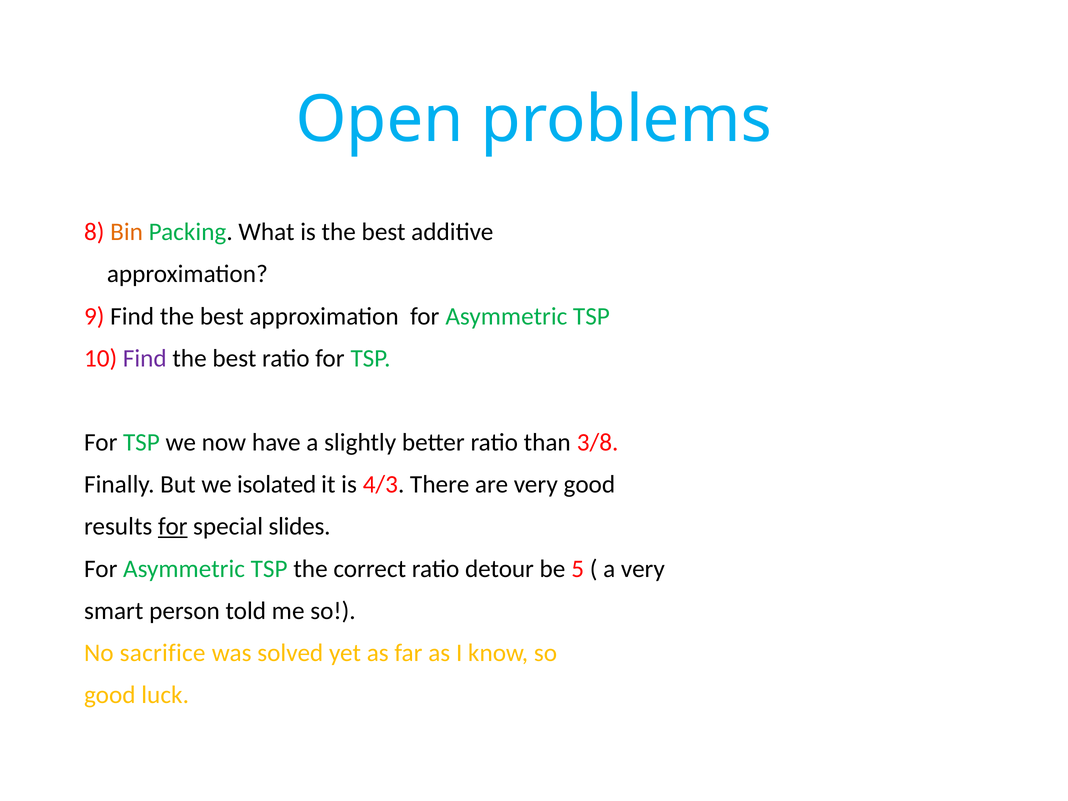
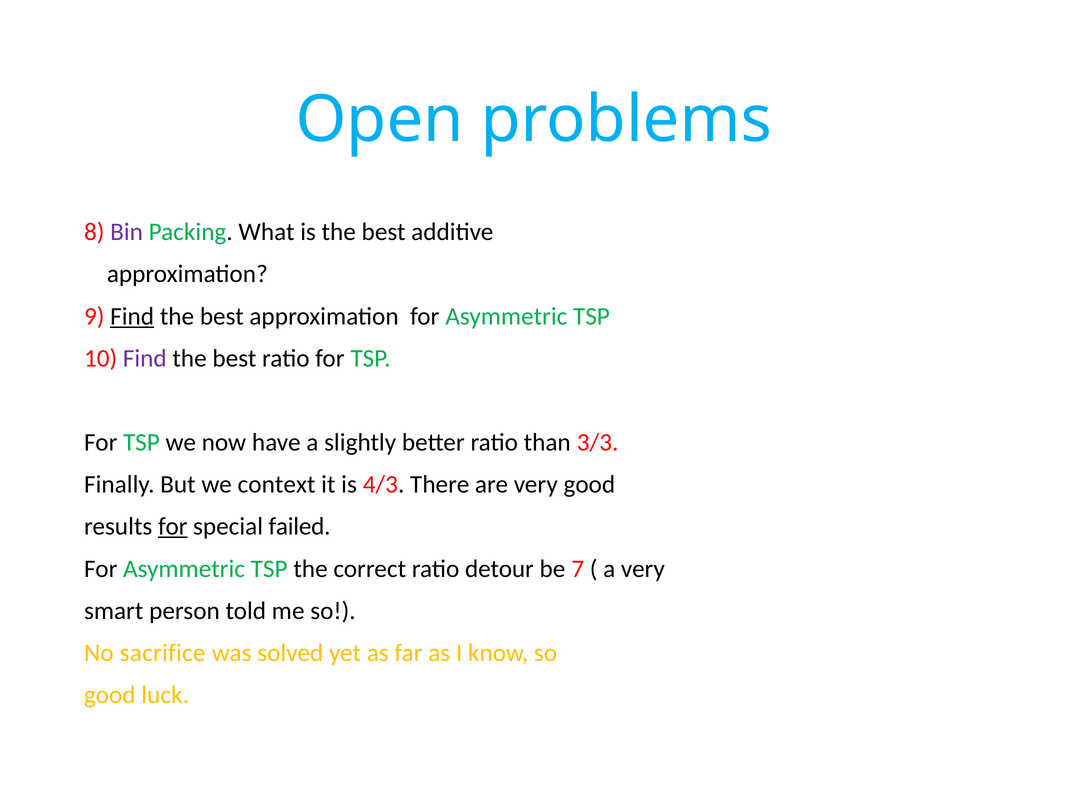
Bin colour: orange -> purple (127, 232)
Find underline: none -> present (132, 316)
3/8: 3/8 -> 3/3 (598, 442)
isolated: isolated -> context (277, 485)
slides: slides -> failed (300, 527)
5: 5 -> 7 (578, 569)
